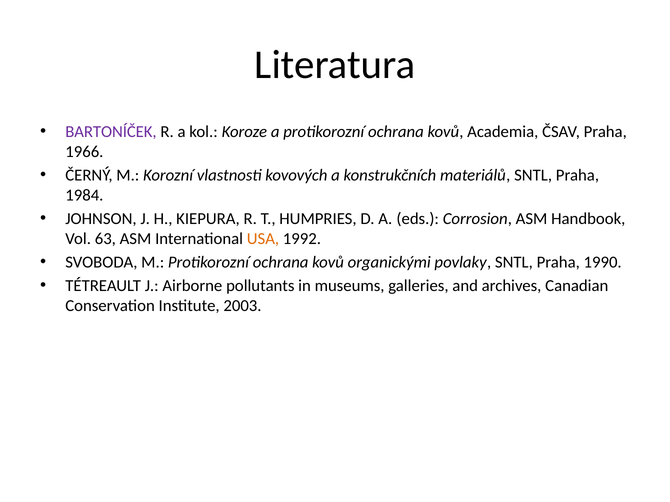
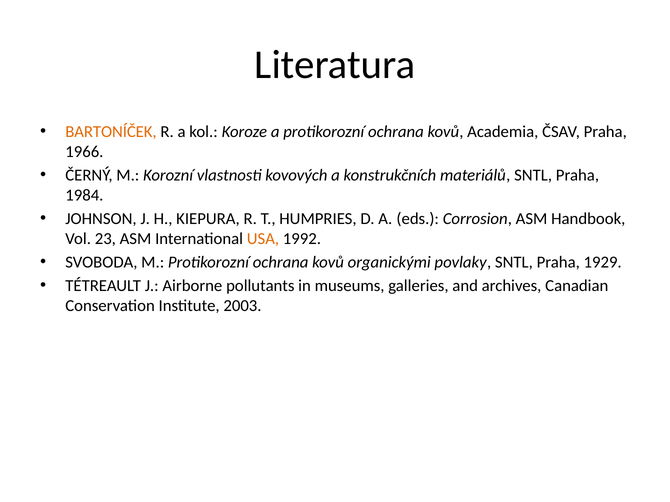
BARTONÍČEK colour: purple -> orange (111, 132)
63: 63 -> 23 (105, 239)
1990: 1990 -> 1929 (603, 262)
